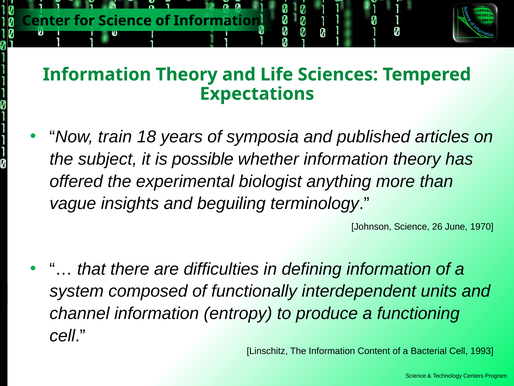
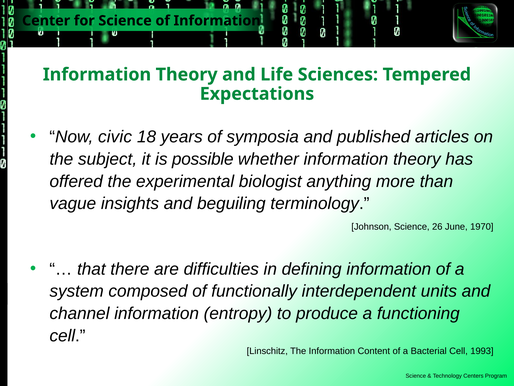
train: train -> civic (115, 137)
